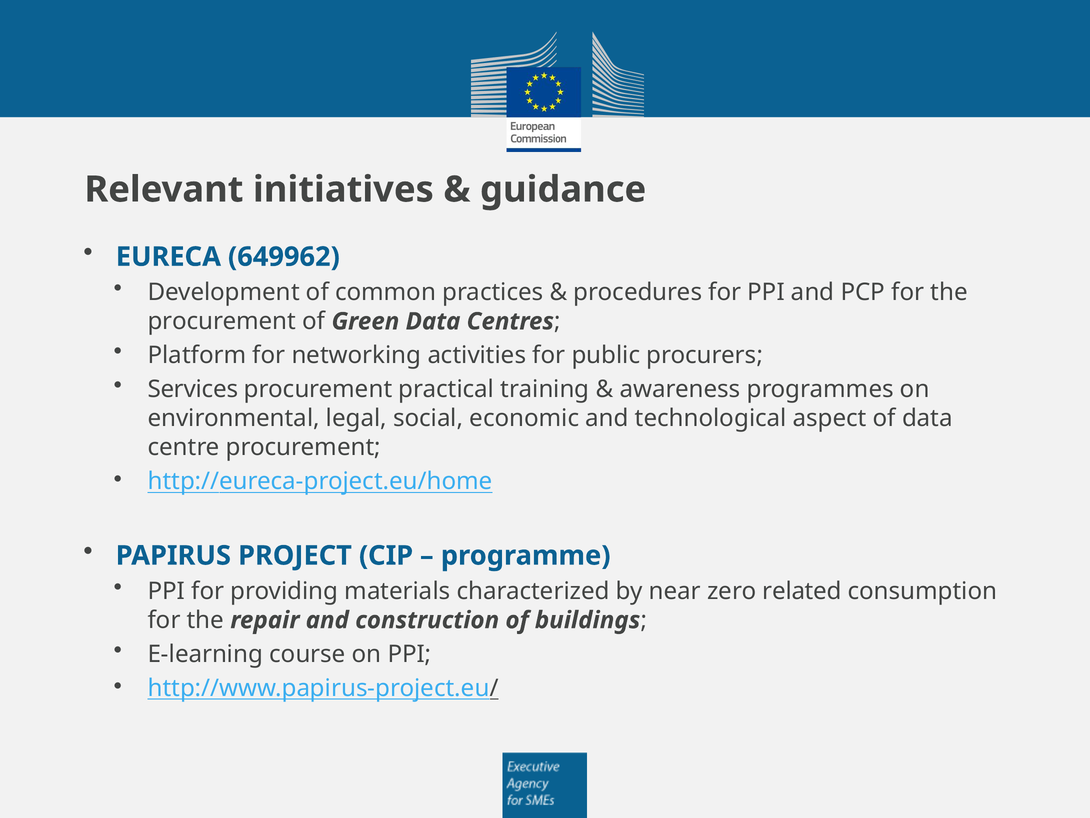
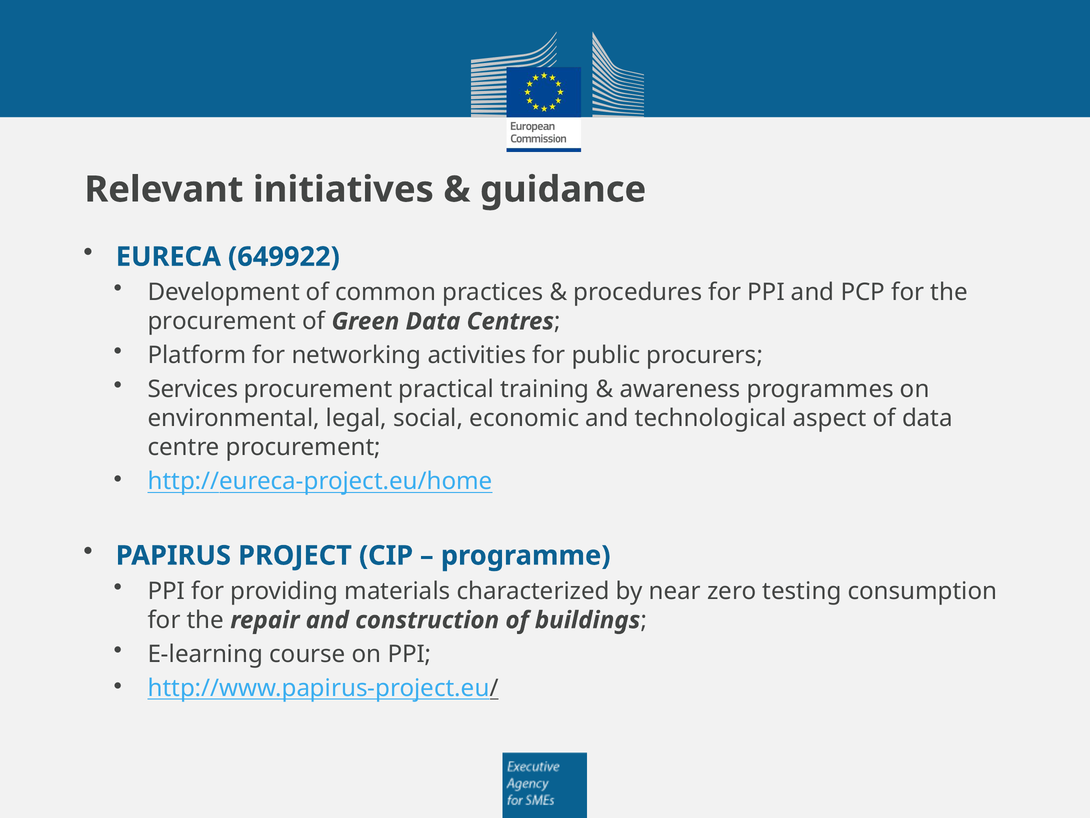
649962: 649962 -> 649922 (284, 257)
related: related -> testing (802, 591)
